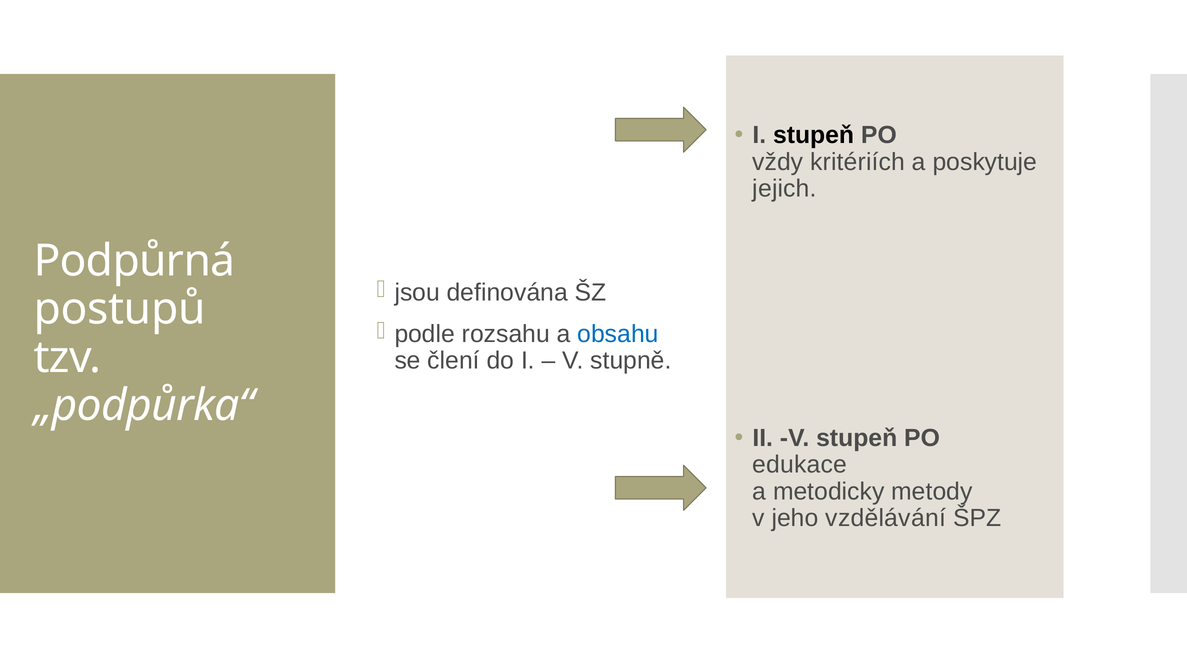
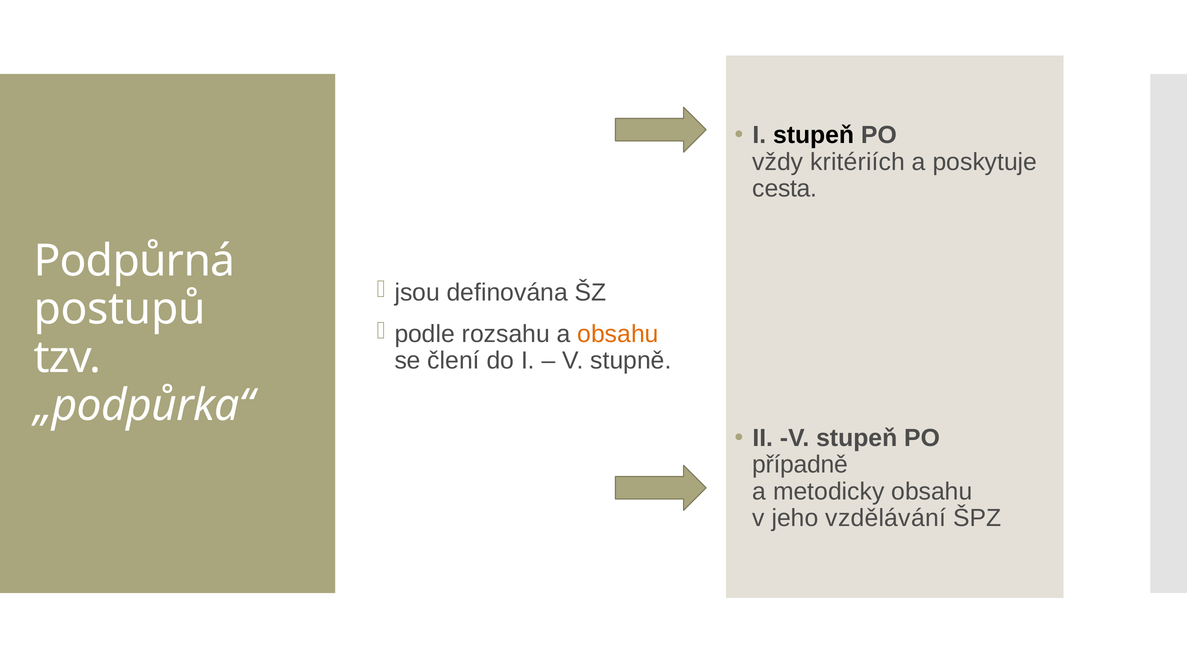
jejich: jejich -> cesta (785, 189)
obsahu colour: blue -> orange (618, 334)
edukace: edukace -> případně (800, 464)
metodicky metody: metody -> obsahu (932, 491)
